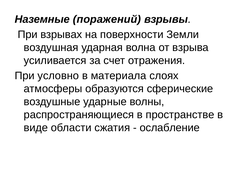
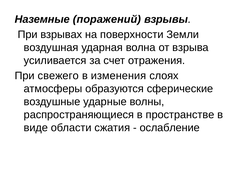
условно: условно -> свежего (58, 76)
материала: материала -> изменения (119, 76)
